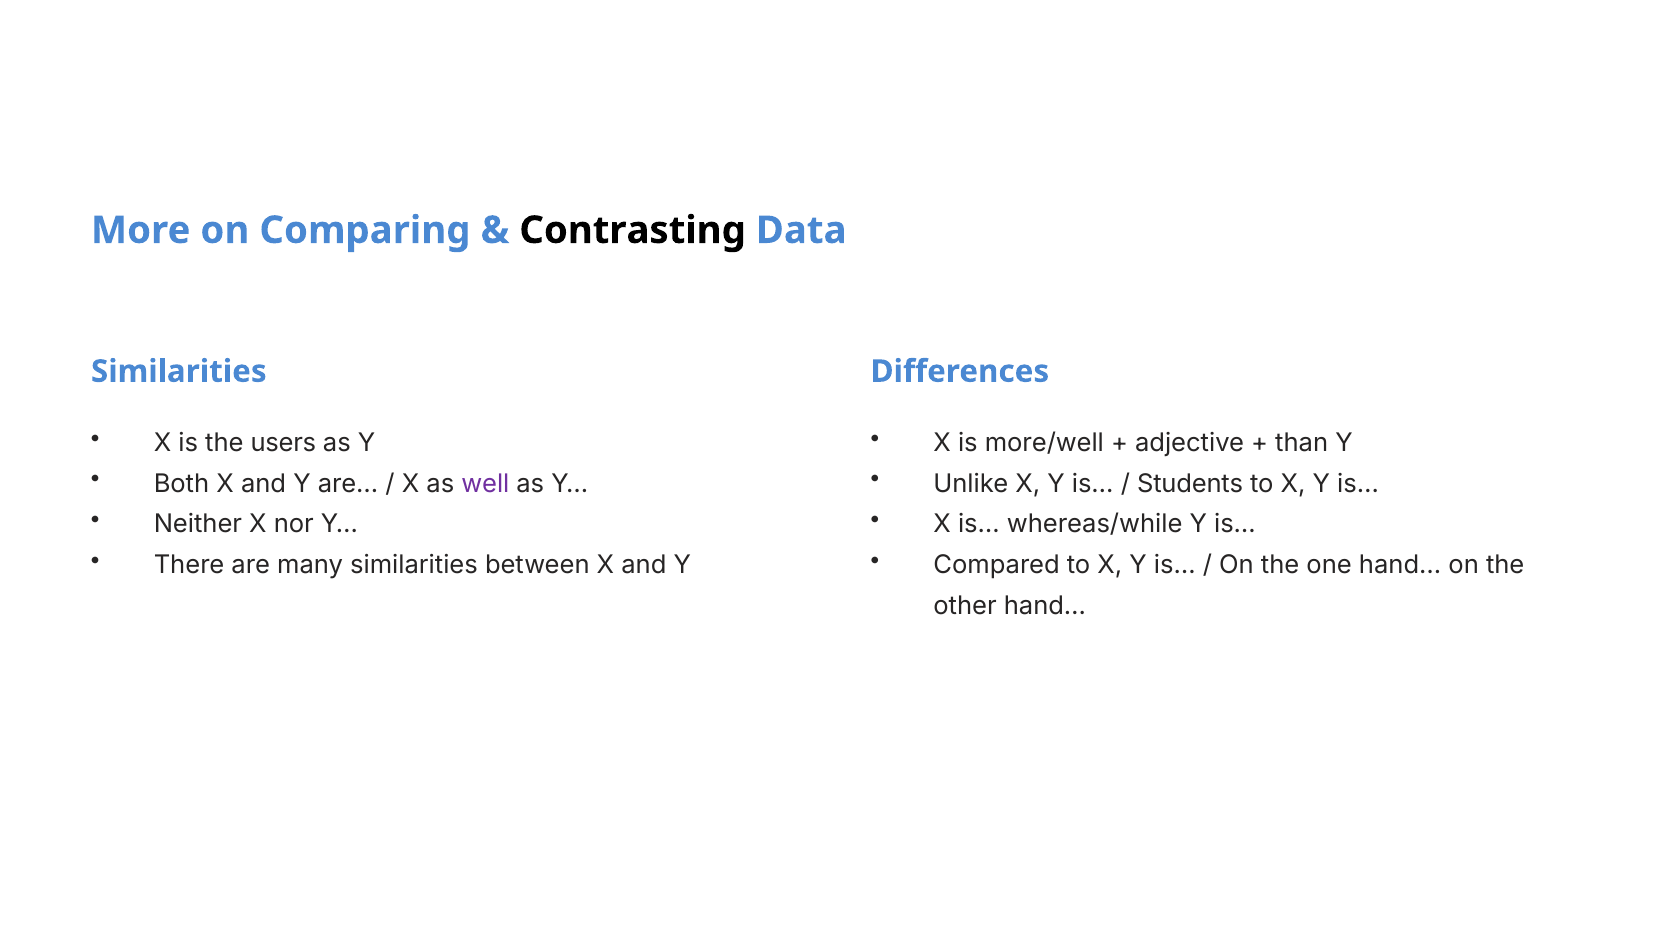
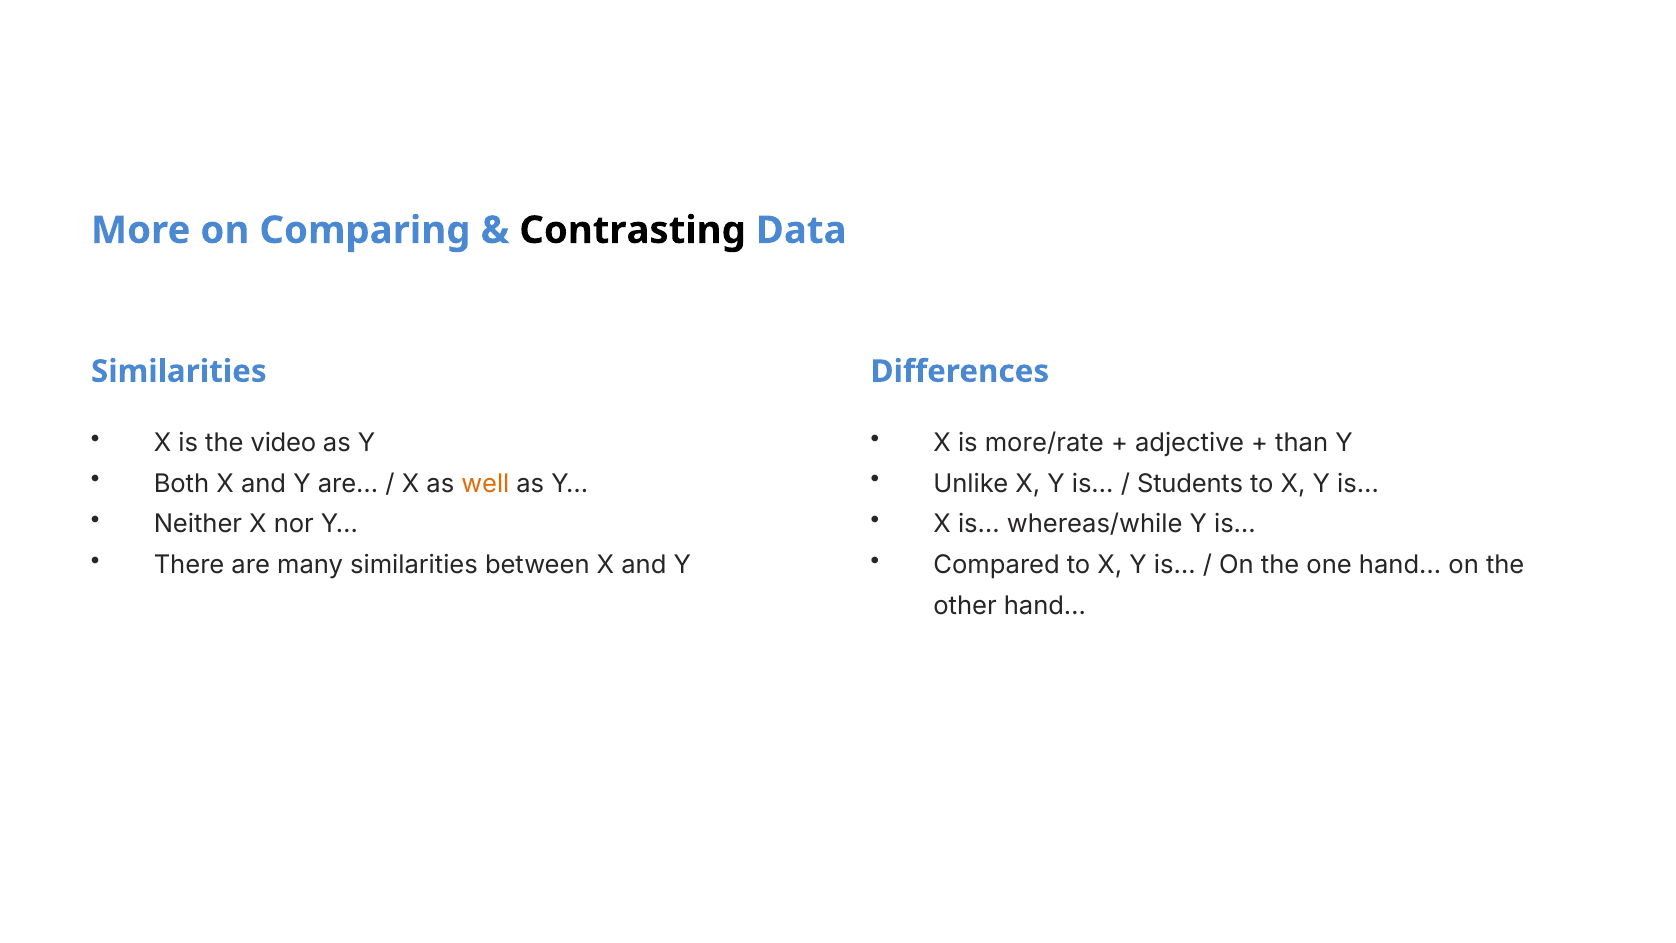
users: users -> video (283, 443)
more/well: more/well -> more/rate (1044, 443)
well colour: purple -> orange (485, 483)
